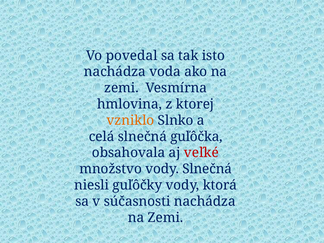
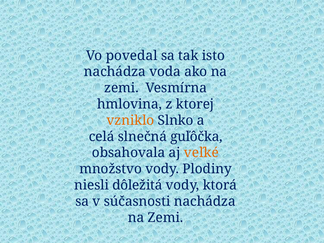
veľké colour: red -> orange (201, 153)
vody Slnečná: Slnečná -> Plodiny (207, 169)
guľôčky: guľôčky -> dôležitá (137, 185)
